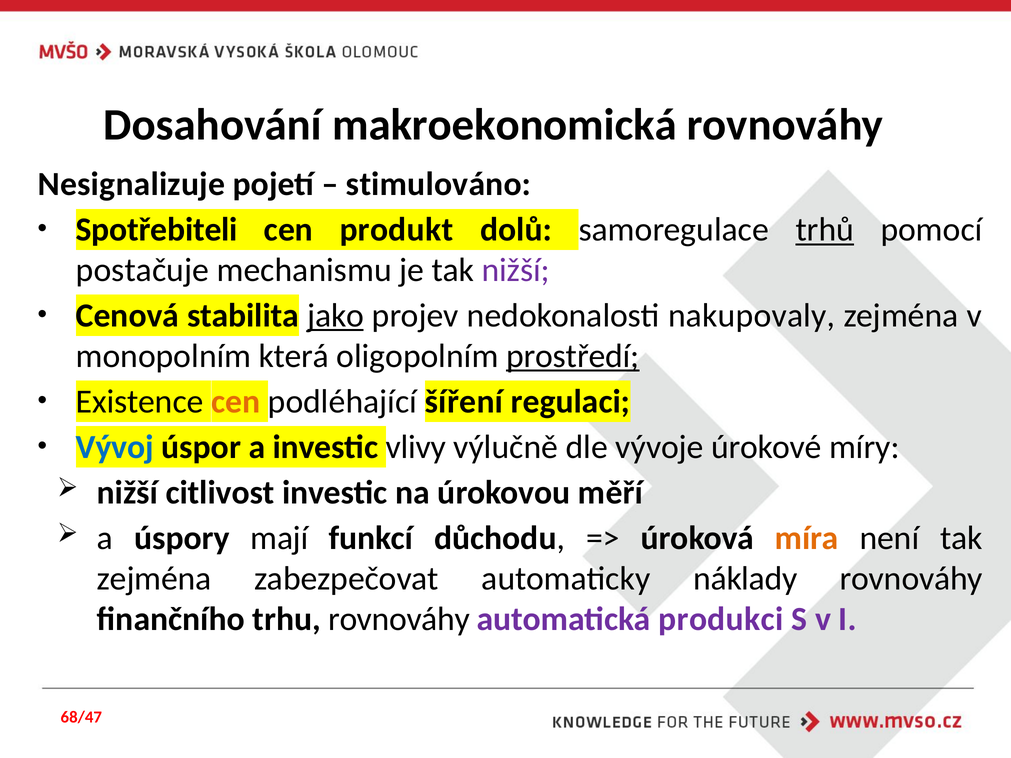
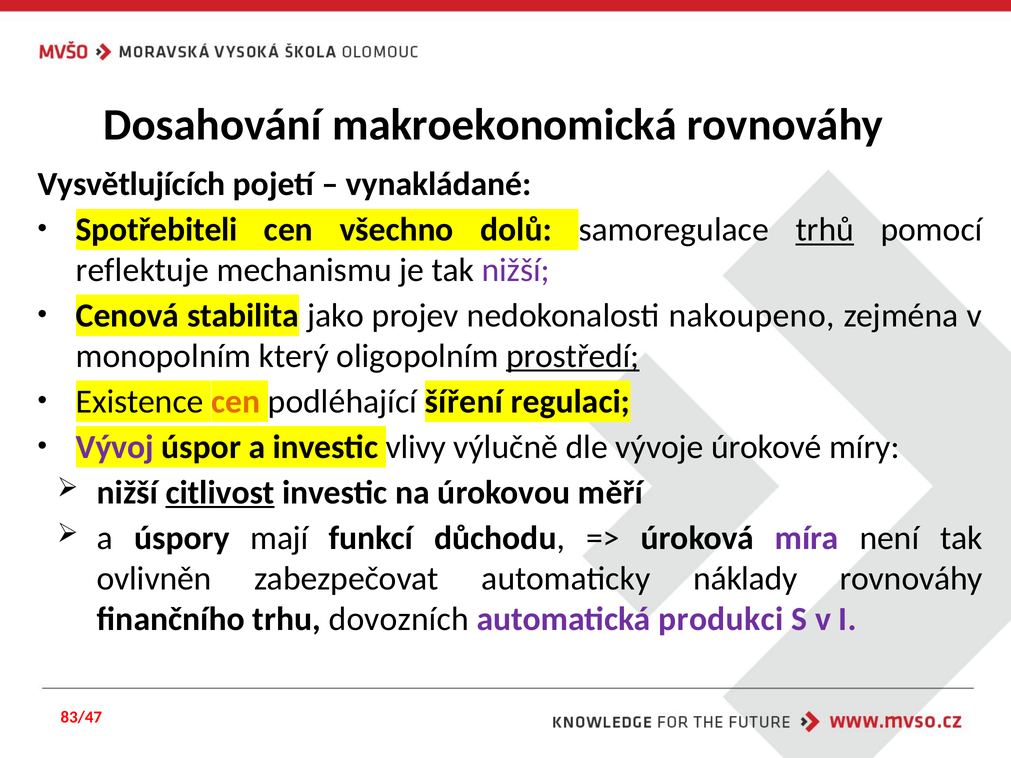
Nesignalizuje: Nesignalizuje -> Vysvětlujících (132, 184)
stimulováno: stimulováno -> vynakládané (439, 184)
produkt: produkt -> všechno (397, 230)
postačuje: postačuje -> reflektuje (142, 270)
jako underline: present -> none (336, 316)
nakupovaly: nakupovaly -> nakoupeno (752, 316)
která: která -> který (294, 356)
Vývoj colour: blue -> purple (115, 447)
citlivost underline: none -> present (220, 493)
míra colour: orange -> purple (807, 538)
zejména: zejména -> ovlivněn (154, 579)
trhu rovnováhy: rovnováhy -> dovozních (399, 619)
68/47: 68/47 -> 83/47 (81, 717)
